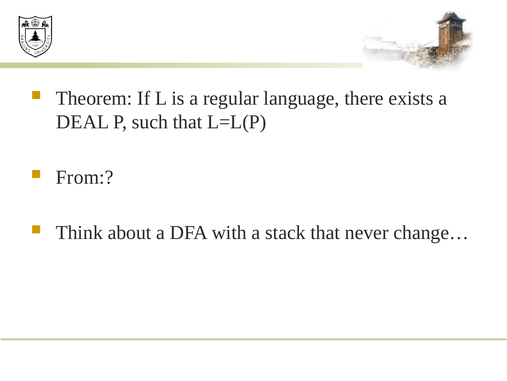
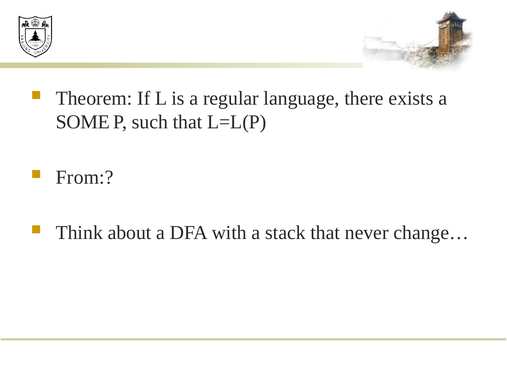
DEAL: DEAL -> SOME (83, 122)
